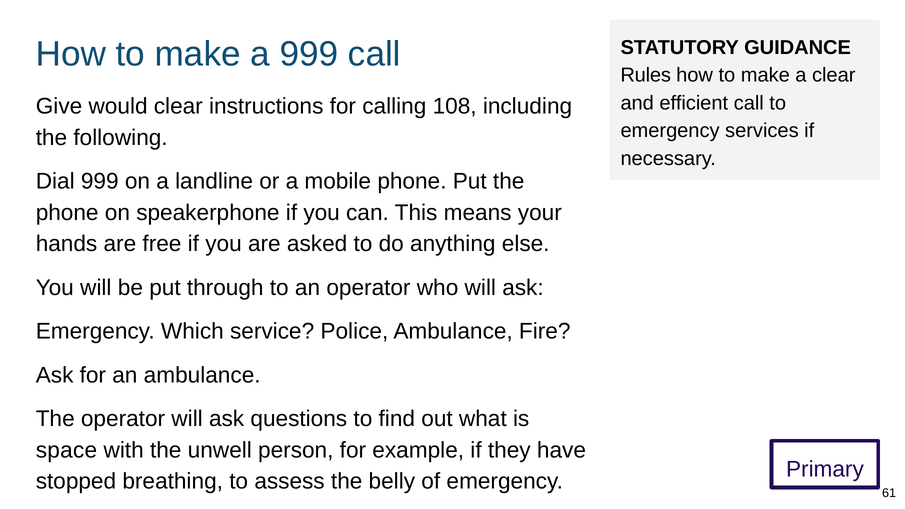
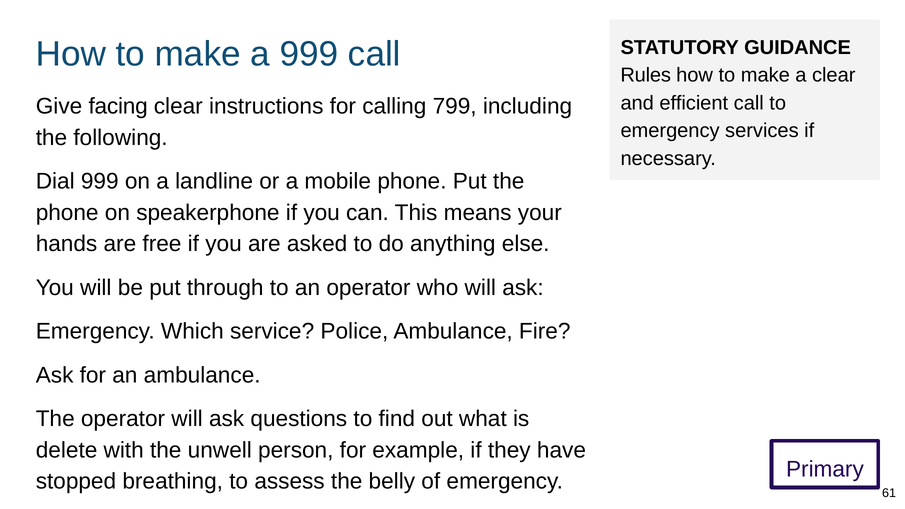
would: would -> facing (118, 106)
108: 108 -> 799 (455, 106)
space: space -> delete (67, 450)
